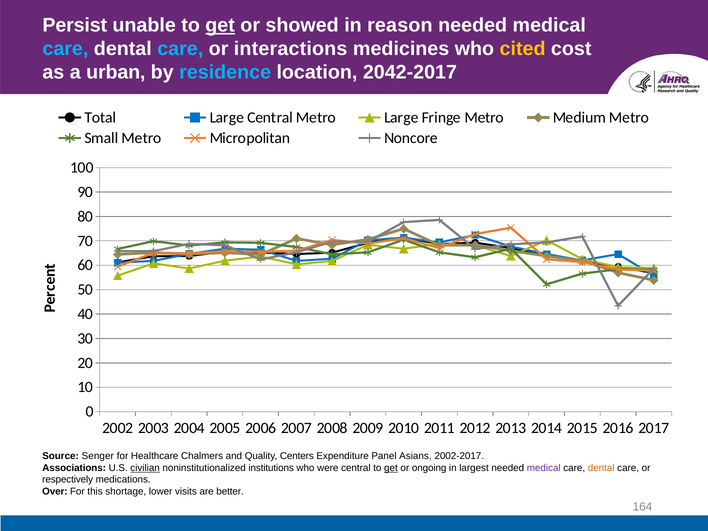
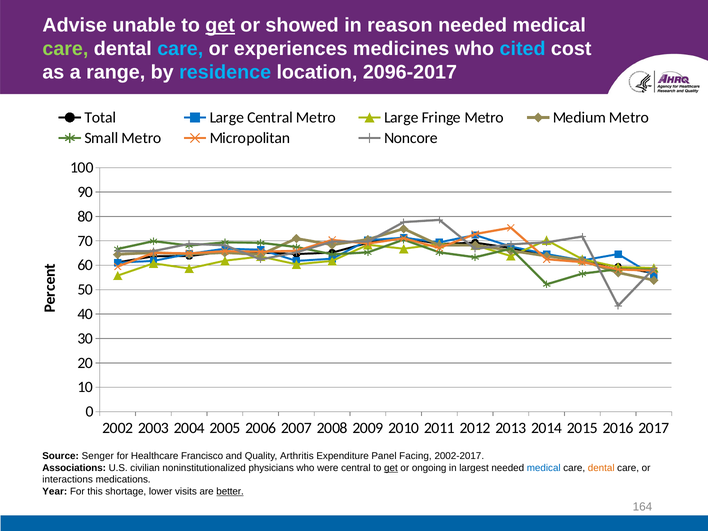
Persist: Persist -> Advise (75, 25)
care colour: light blue -> light green (65, 49)
interactions: interactions -> experiences (291, 49)
cited colour: yellow -> light blue (523, 49)
urban: urban -> range (116, 73)
2042-2017: 2042-2017 -> 2096-2017 (410, 73)
Chalmers: Chalmers -> Francisco (202, 456)
Centers: Centers -> Arthritis (297, 456)
Asians: Asians -> Facing (415, 456)
civilian underline: present -> none (145, 468)
institutions: institutions -> physicians (271, 468)
medical colour: purple -> blue (544, 468)
respectively: respectively -> interactions (68, 480)
Over: Over -> Year (55, 492)
better underline: none -> present (230, 492)
